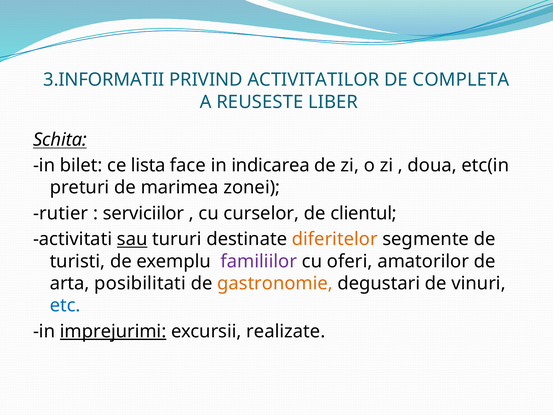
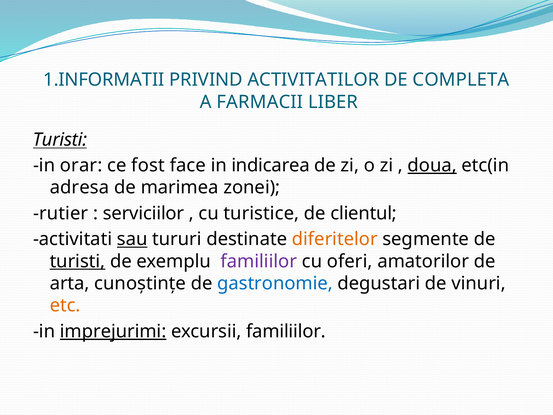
3.INFORMATII: 3.INFORMATII -> 1.INFORMATII (104, 80)
REUSESTE: REUSESTE -> FARMACII (260, 102)
Schita: Schita -> Turisti (60, 140)
bilet: bilet -> orar (81, 165)
lista: lista -> fost (148, 165)
doua underline: none -> present (432, 165)
preturi: preturi -> adresa (79, 187)
curselor: curselor -> turistice (261, 213)
turisti underline: none -> present (77, 261)
posibilitati: posibilitati -> cunoştinţe (140, 283)
gastronomie colour: orange -> blue (275, 283)
etc colour: blue -> orange (65, 305)
excursii realizate: realizate -> familiilor (286, 331)
